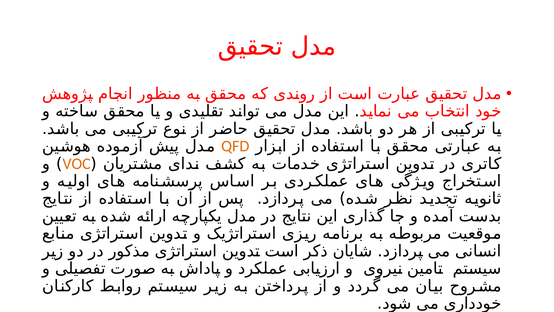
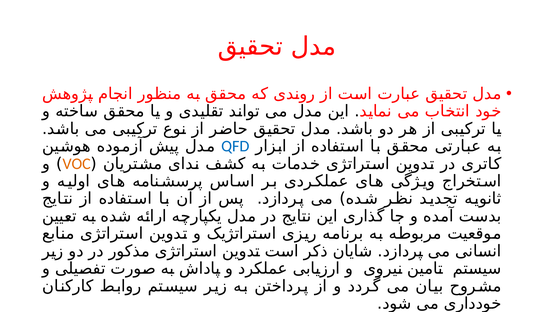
QFD colour: orange -> blue (235, 146)
